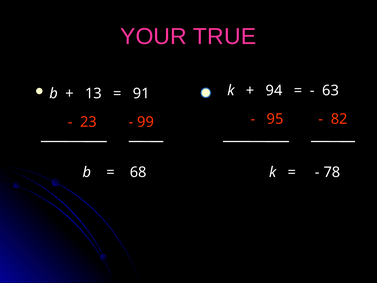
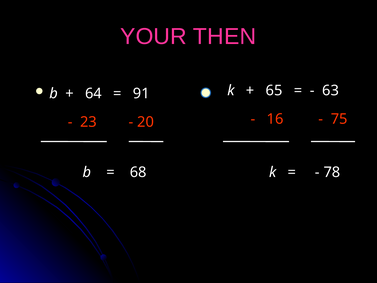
TRUE: TRUE -> THEN (225, 37)
94: 94 -> 65 (274, 91)
13: 13 -> 64 (93, 93)
95: 95 -> 16 (275, 119)
82: 82 -> 75 (339, 119)
99: 99 -> 20 (146, 122)
